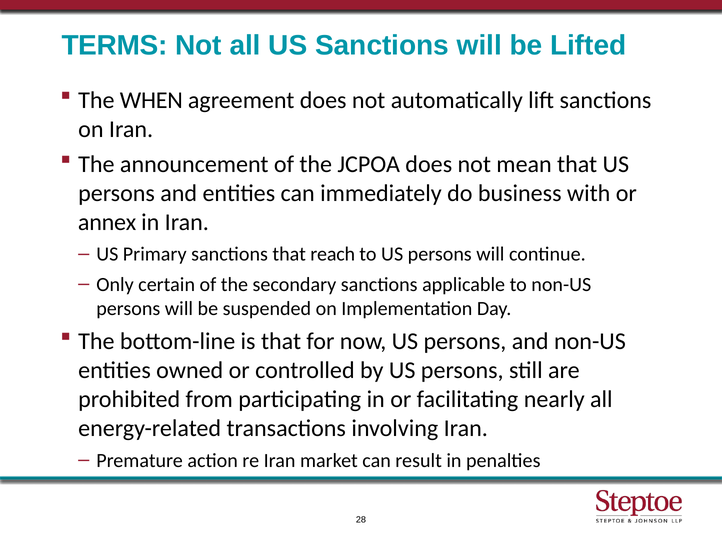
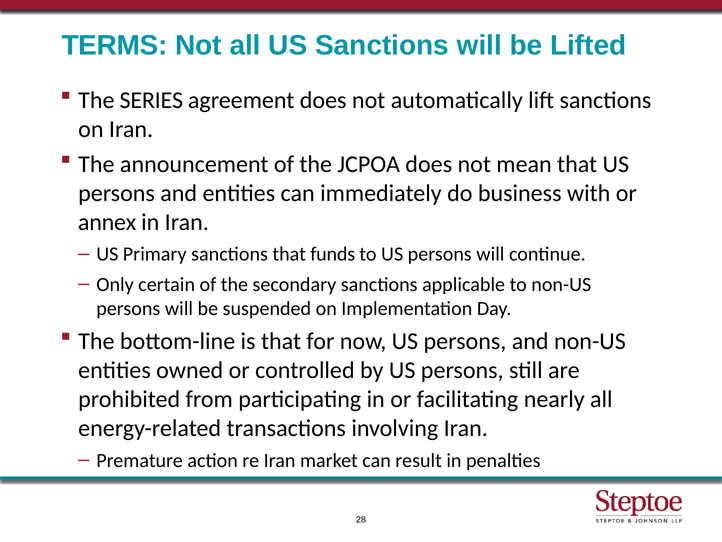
WHEN: WHEN -> SERIES (151, 100)
reach: reach -> funds (333, 254)
